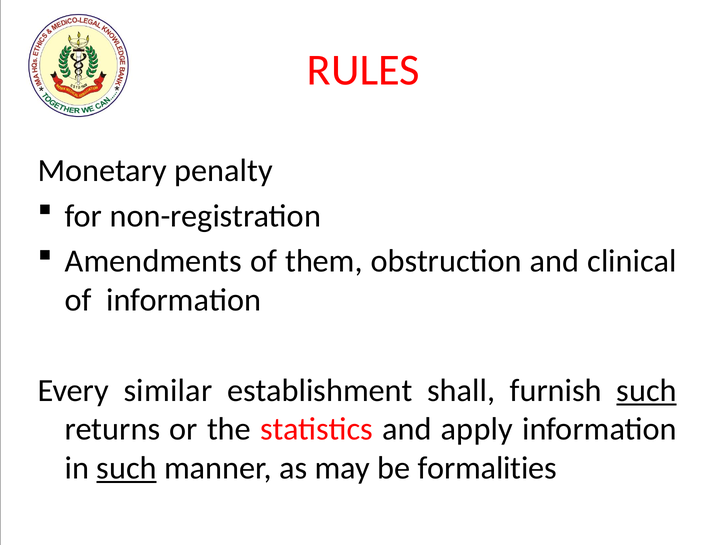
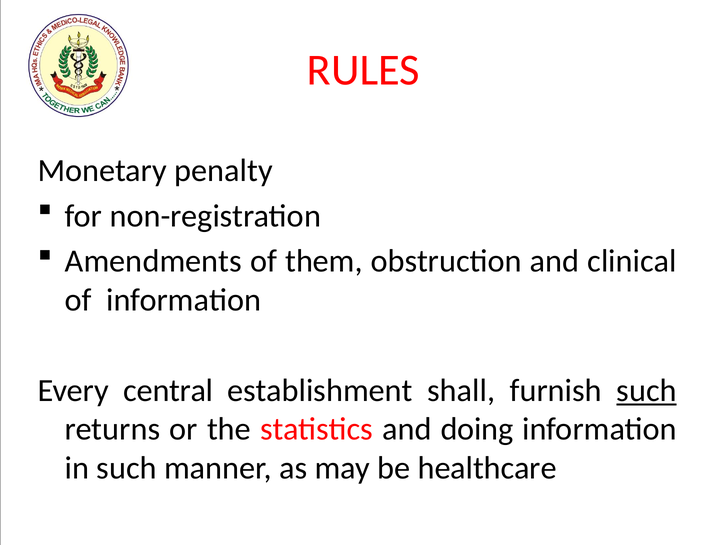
similar: similar -> central (168, 391)
apply: apply -> doing (477, 429)
such underline: present -> none (127, 468)
formalities: formalities -> healthcare (487, 468)
